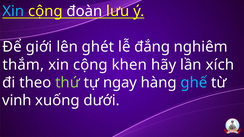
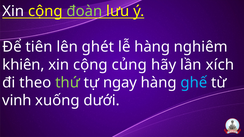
Xin colour: light blue -> white (13, 11)
đoàn colour: white -> light green (84, 11)
giới: giới -> tiên (39, 47)
lễ đắng: đắng -> hàng (152, 47)
thắm: thắm -> khiên (23, 65)
khen: khen -> củng (129, 65)
